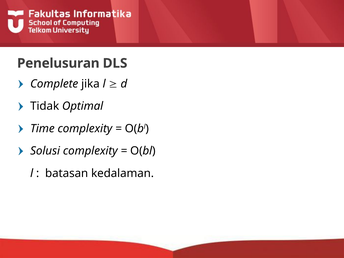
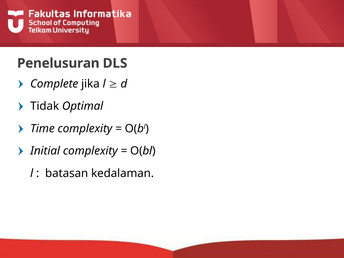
Solusi: Solusi -> Initial (45, 151)
